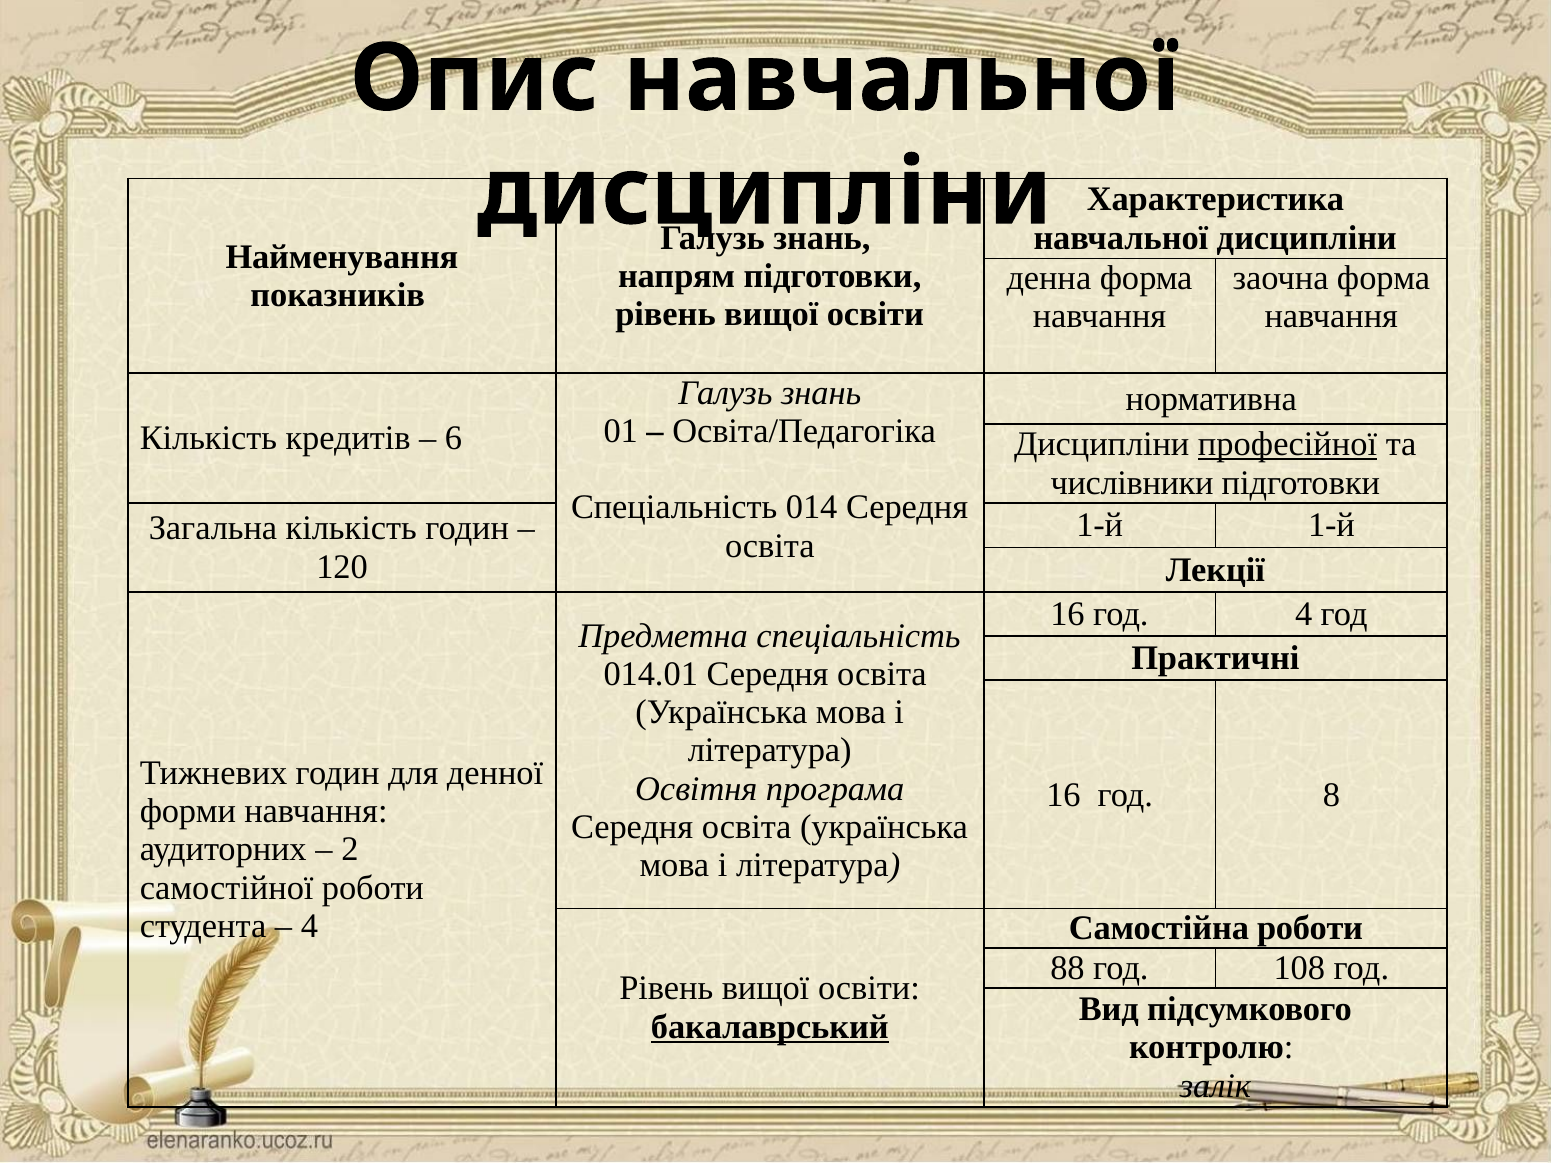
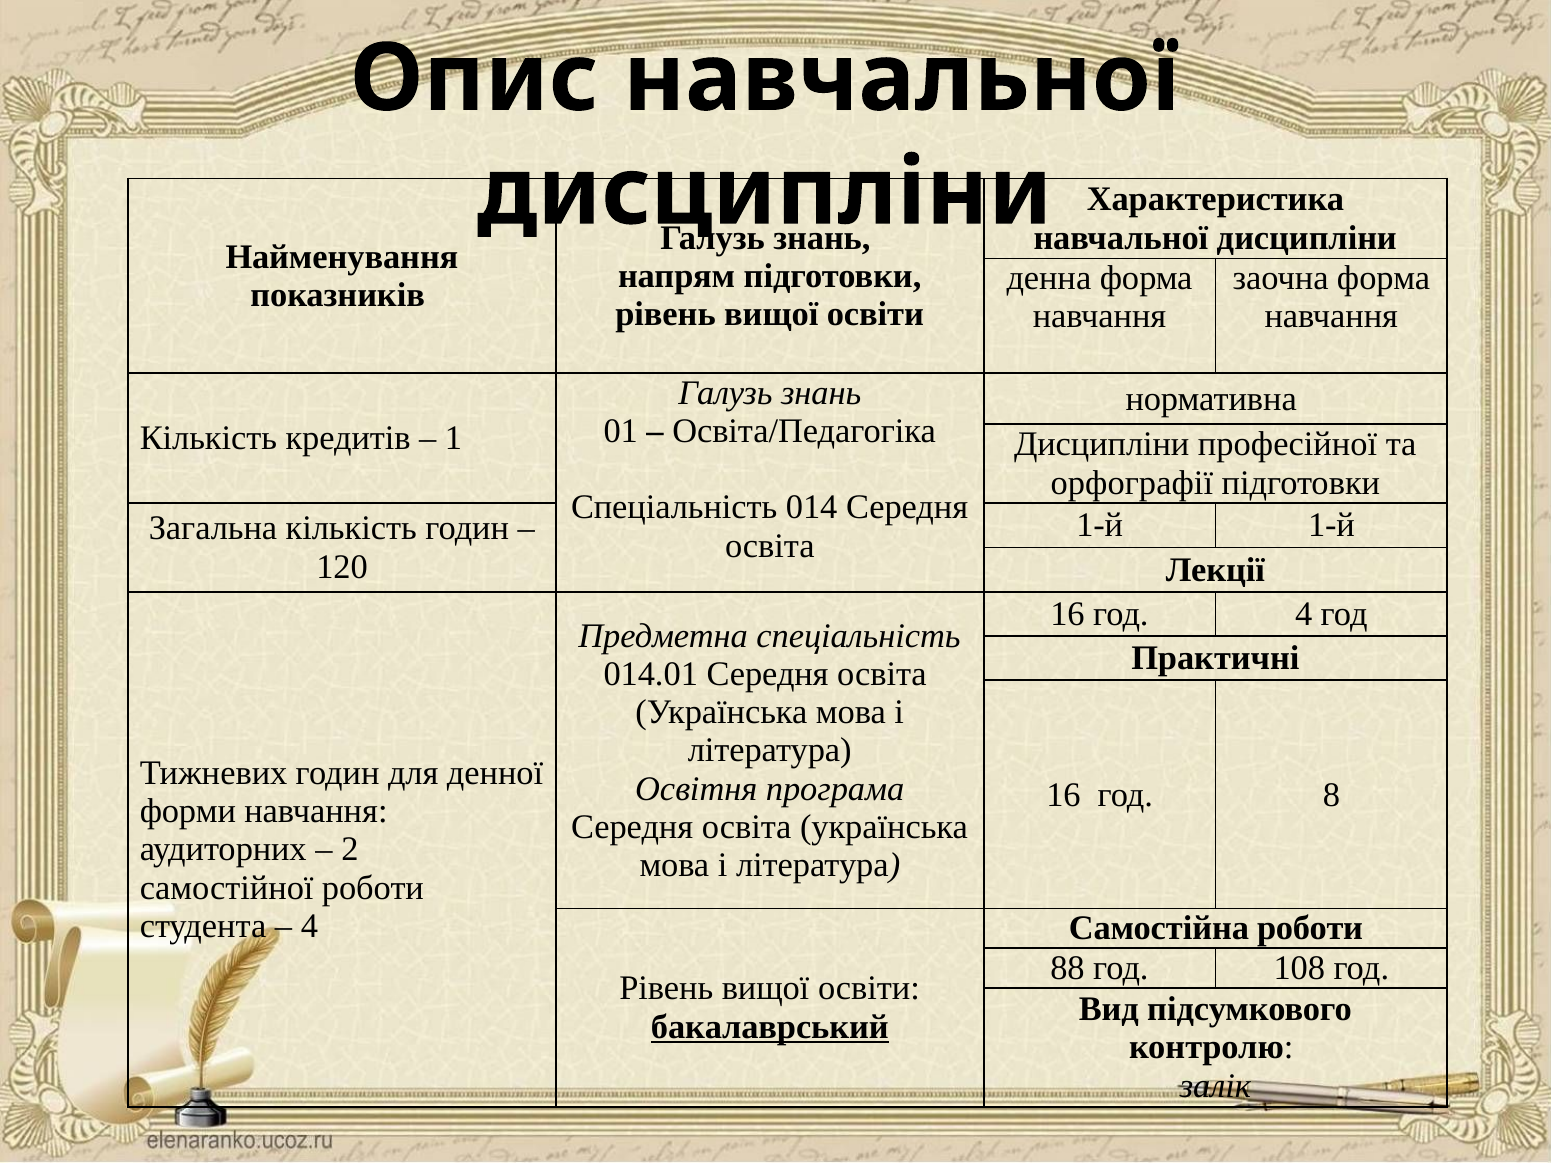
6: 6 -> 1 (454, 438)
професійної underline: present -> none (1288, 445)
числівники: числівники -> орфографії (1132, 483)
